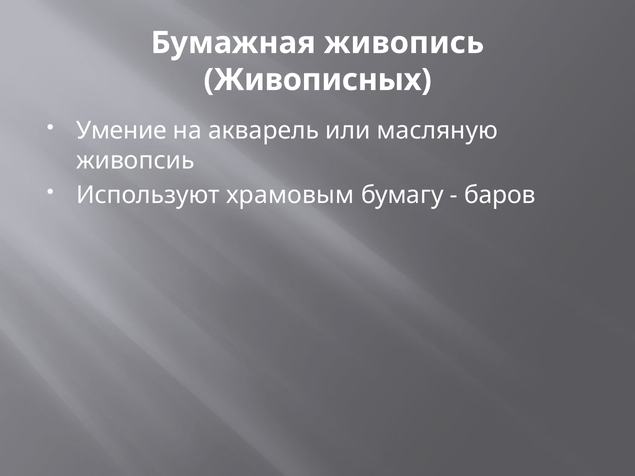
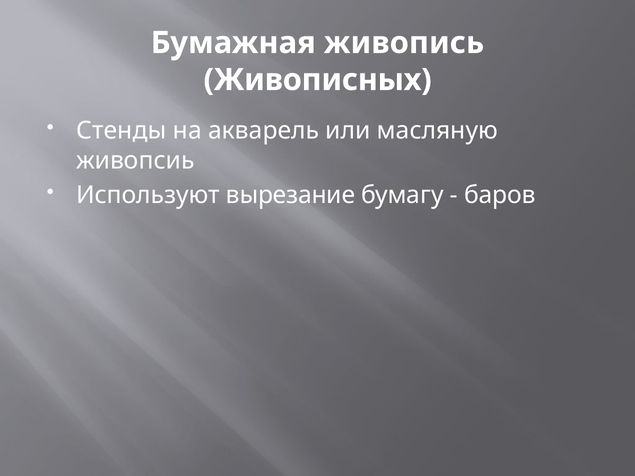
Умение: Умение -> Стенды (121, 131)
храмовым: храмовым -> вырезание (291, 195)
